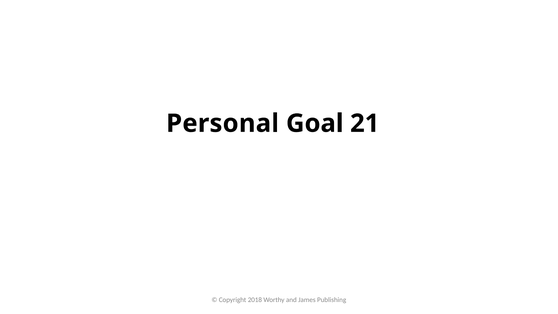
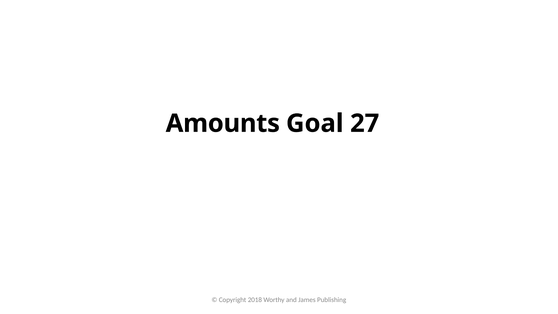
Personal: Personal -> Amounts (223, 123)
21: 21 -> 27 (365, 123)
